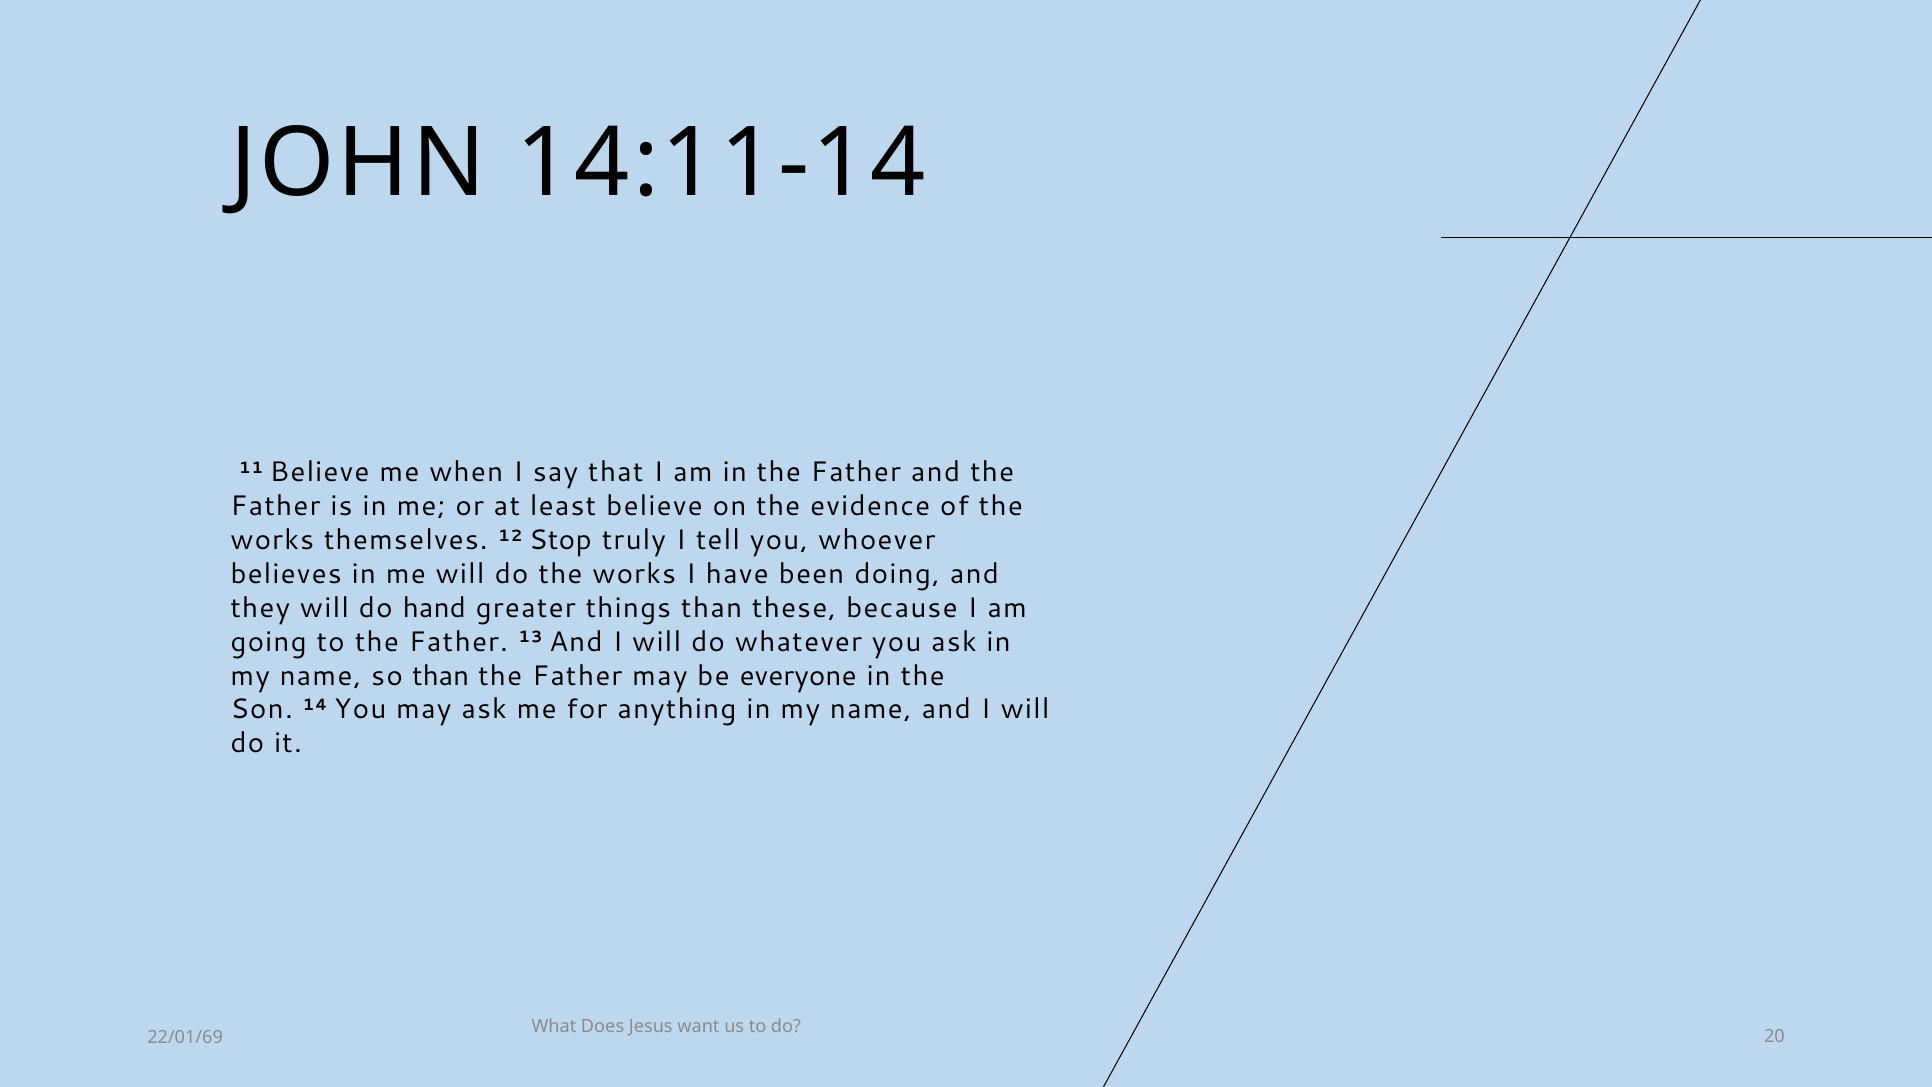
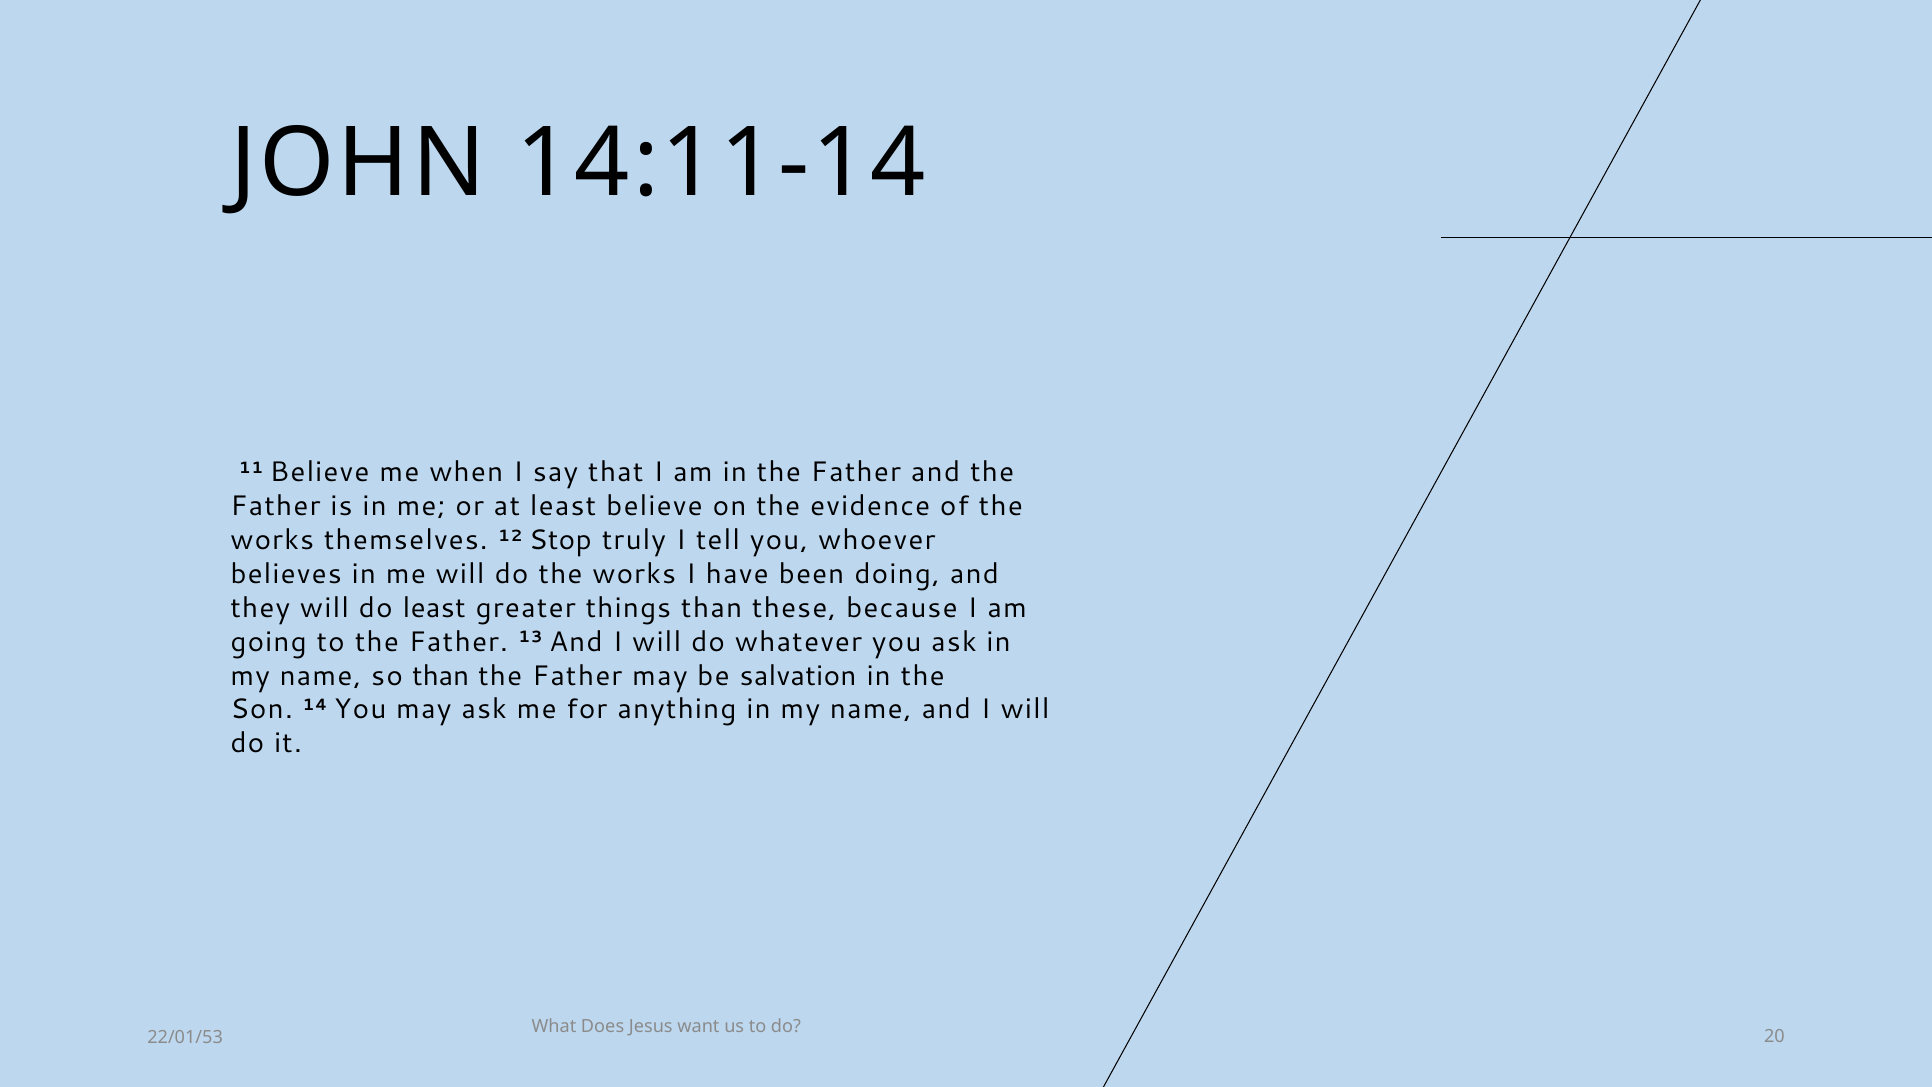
do hand: hand -> least (434, 608)
everyone: everyone -> salvation (798, 676)
22/01/69: 22/01/69 -> 22/01/53 (185, 1037)
